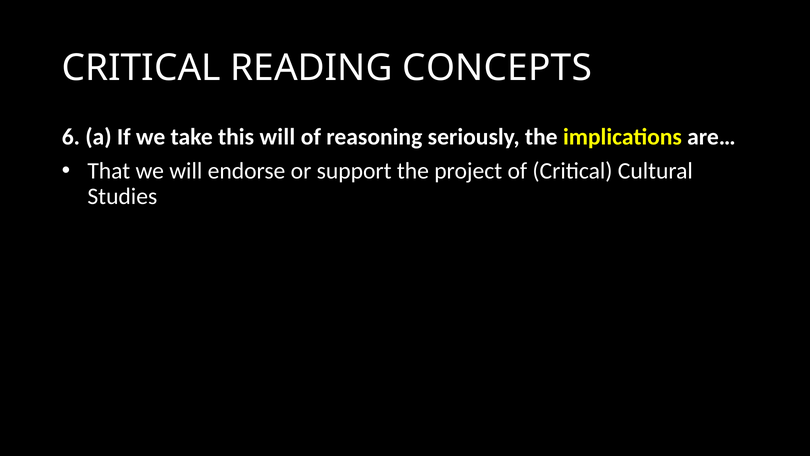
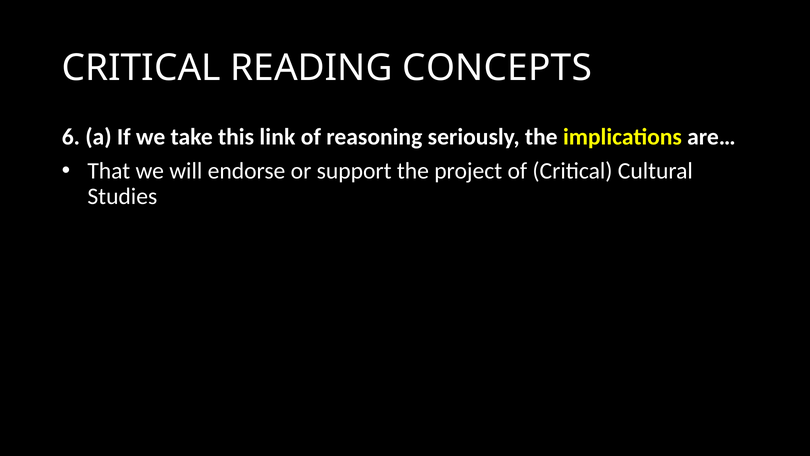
this will: will -> link (277, 137)
